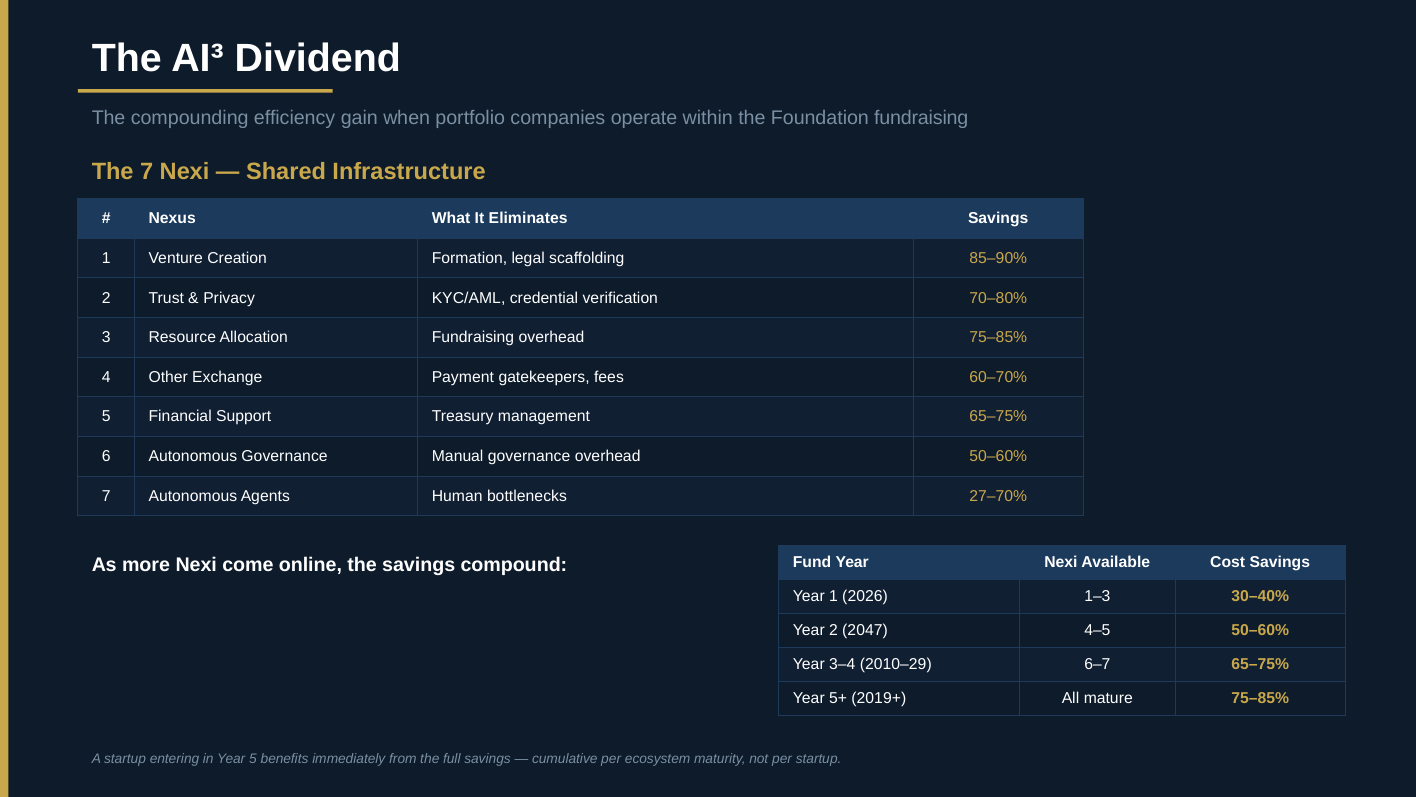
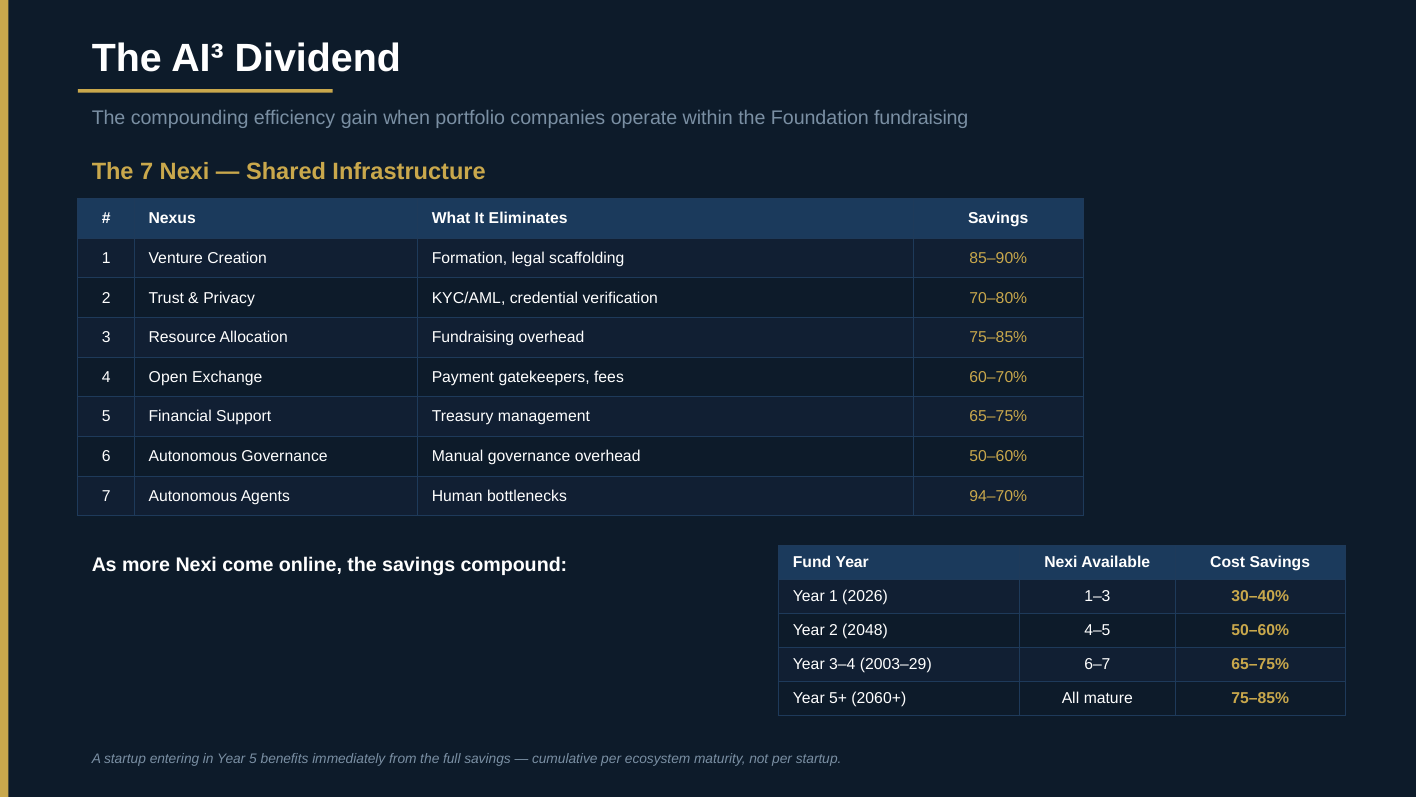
Other: Other -> Open (168, 377)
27–70%: 27–70% -> 94–70% (998, 496)
2047: 2047 -> 2048 (865, 630)
2010–29: 2010–29 -> 2003–29 (896, 664)
2019+: 2019+ -> 2060+ (879, 698)
